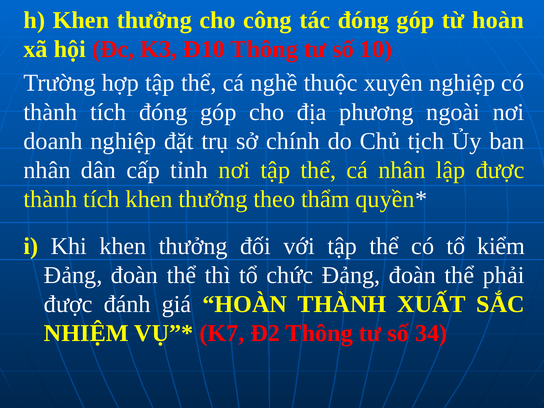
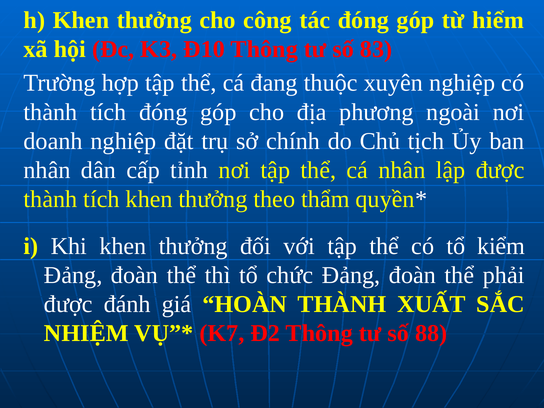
từ hoàn: hoàn -> hiểm (498, 20)
10: 10 -> 83 (376, 49)
nghề: nghề -> đang (274, 83)
34: 34 -> 88 (431, 333)
